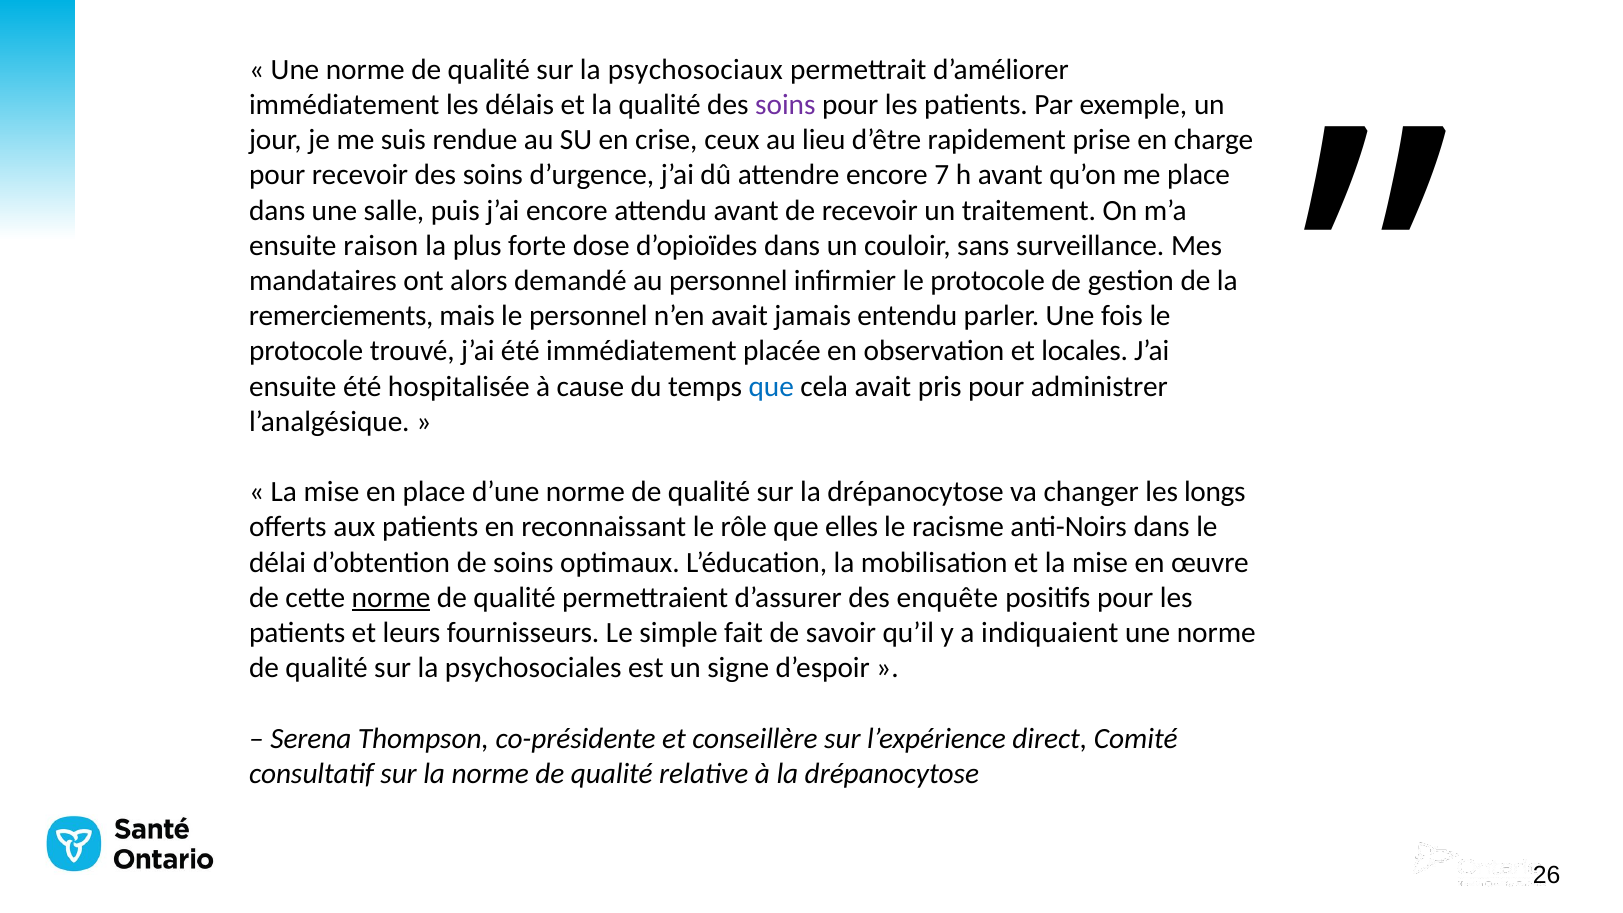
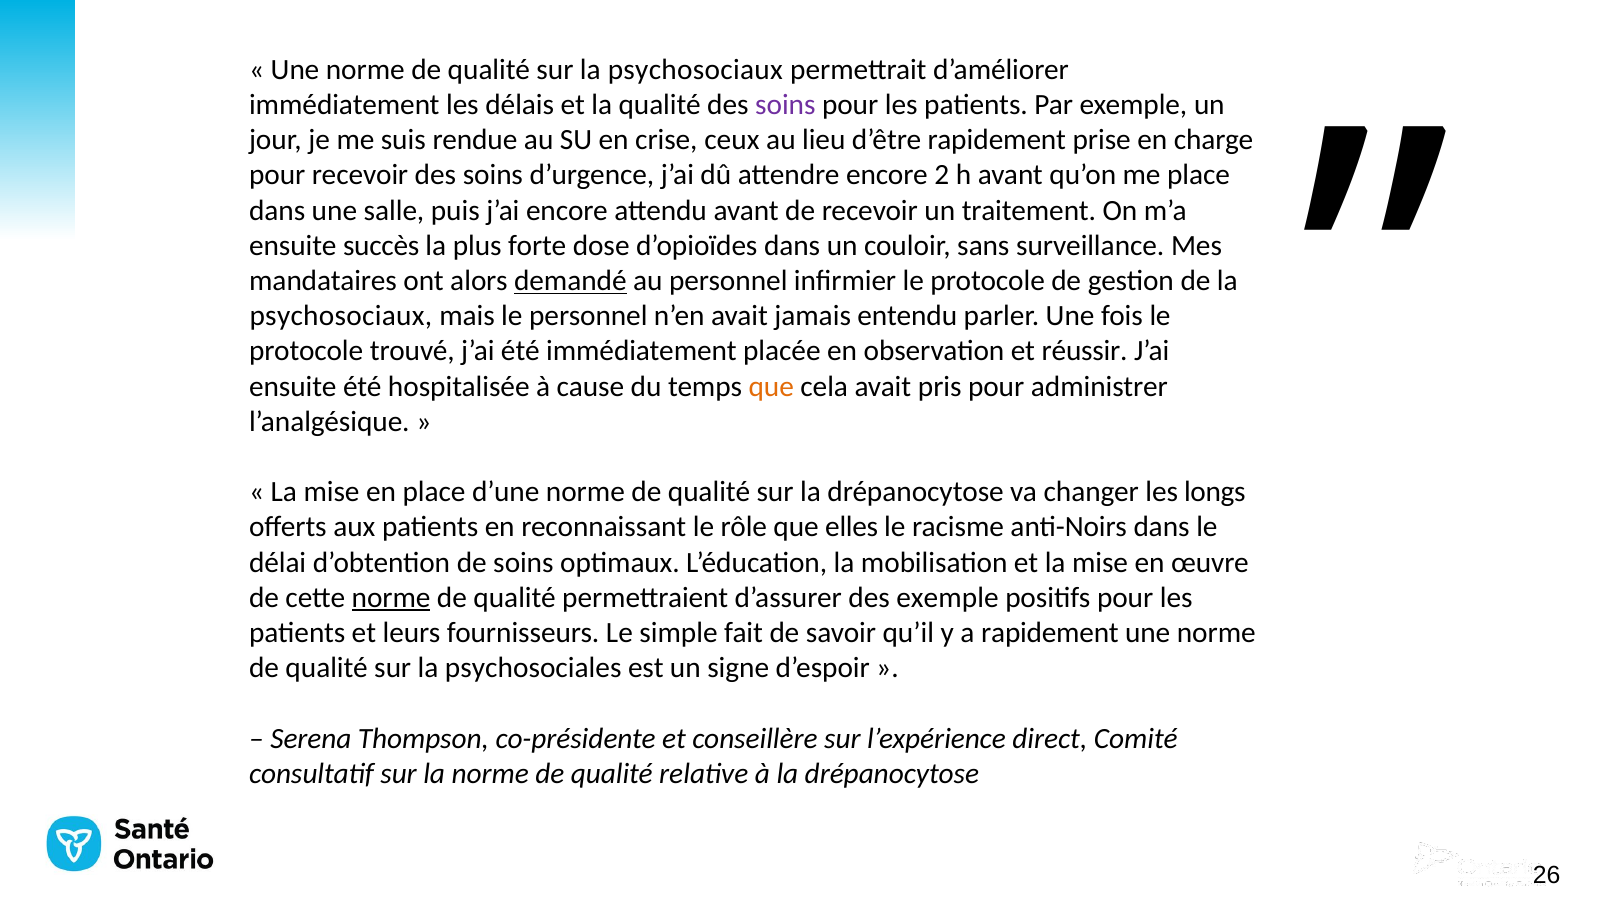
7: 7 -> 2 (942, 175)
raison: raison -> succès (381, 246)
demandé underline: none -> present (570, 281)
remerciements: remerciements -> psychosociaux (341, 316)
locales: locales -> réussir (1085, 351)
que colour: blue -> orange (771, 386)
des enquête: enquête -> exemple (947, 598)
a indiquaient: indiquaient -> rapidement (1050, 633)
